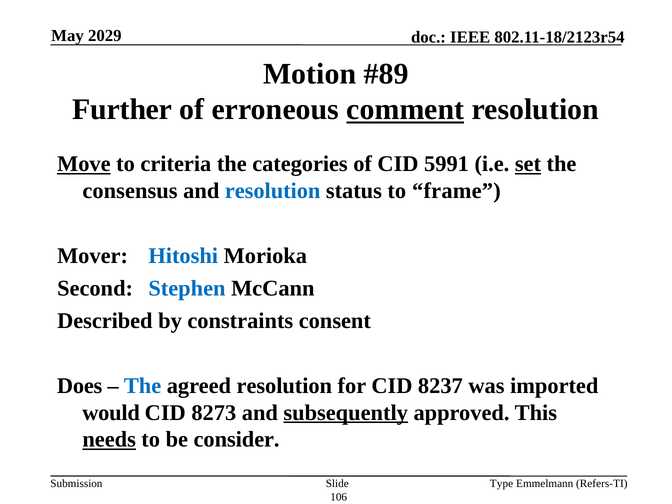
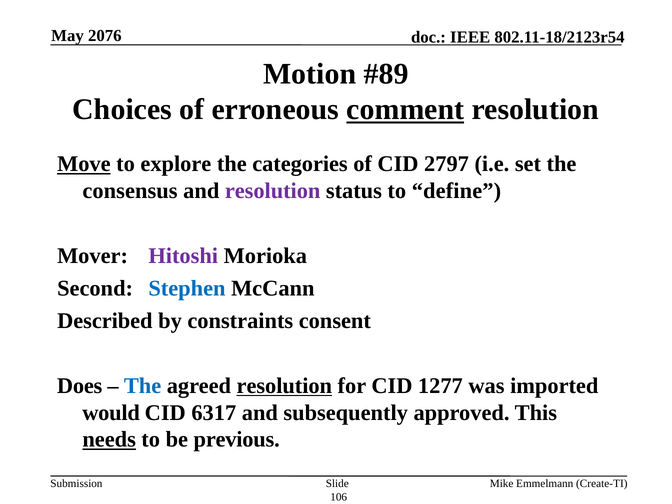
2029: 2029 -> 2076 (105, 36)
Further: Further -> Choices (122, 110)
criteria: criteria -> explore (176, 164)
5991: 5991 -> 2797 (447, 164)
set underline: present -> none (528, 164)
resolution colour: blue -> purple (273, 191)
frame: frame -> define (456, 191)
Hitoshi colour: blue -> purple (183, 256)
resolution underline: none -> present (284, 386)
8237: 8237 -> 1277 (440, 386)
8273: 8273 -> 6317 (214, 413)
subsequently underline: present -> none (346, 413)
consider: consider -> previous (237, 440)
Type: Type -> Mike (502, 483)
Refers-TI: Refers-TI -> Create-TI (602, 483)
